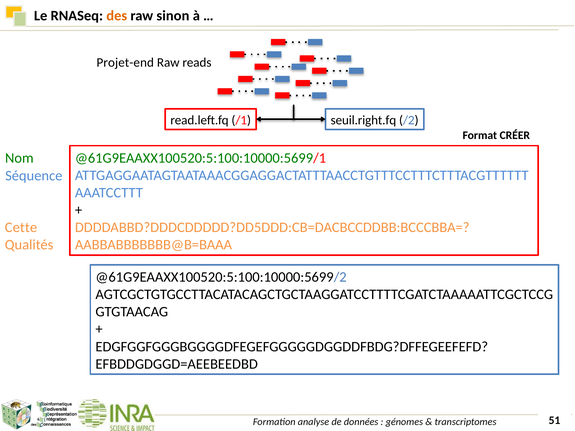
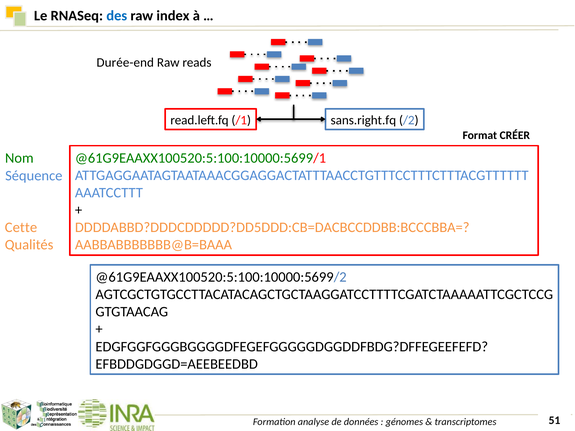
des colour: orange -> blue (117, 16)
sinon: sinon -> index (173, 16)
Projet-end: Projet-end -> Durée-end (125, 63)
seuil.right.fq: seuil.right.fq -> sans.right.fq (363, 120)
